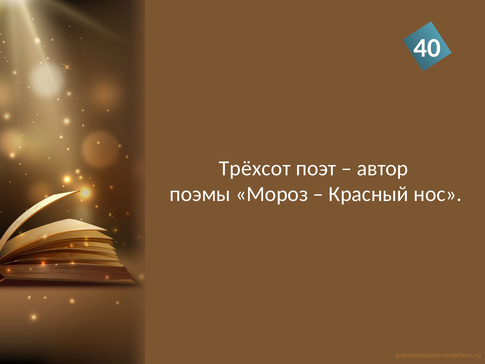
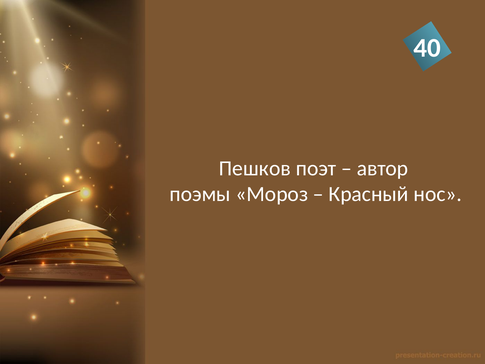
Трёхсот: Трёхсот -> Пешков (255, 168)
